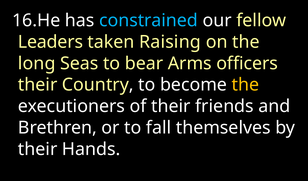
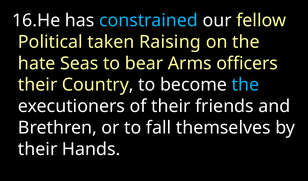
Leaders: Leaders -> Political (50, 42)
long: long -> hate (37, 63)
the colour: yellow -> light blue (245, 85)
